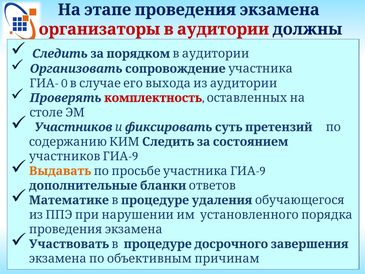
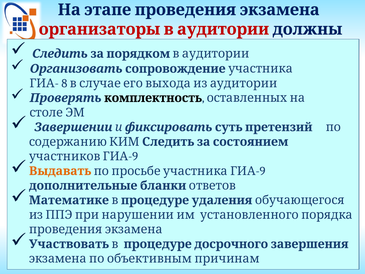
0: 0 -> 8 (64, 83)
комплектность colour: red -> black (153, 98)
Участников: Участников -> Завершении (73, 127)
